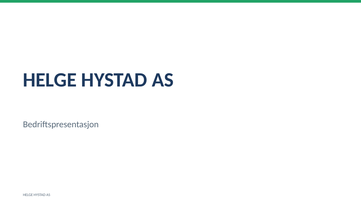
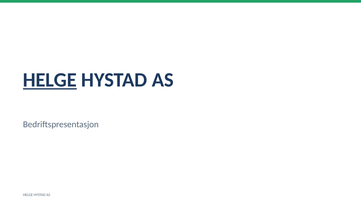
HELGE underline: none -> present (50, 80)
